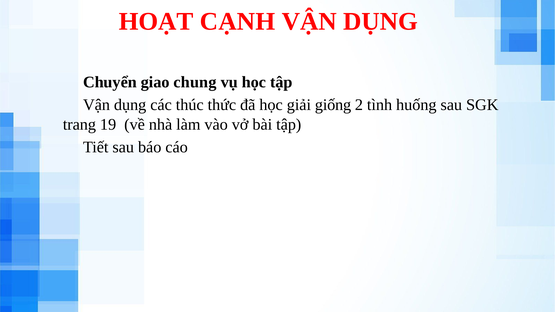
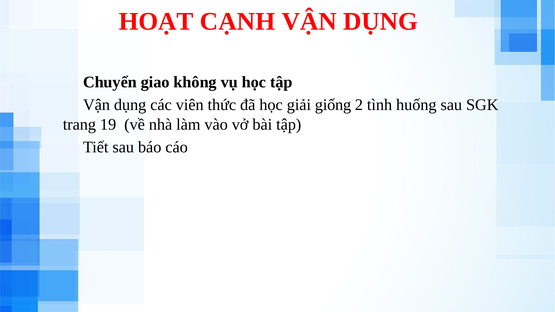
chung: chung -> không (195, 82)
thúc: thúc -> viên (190, 105)
